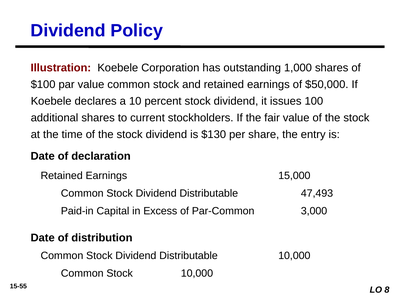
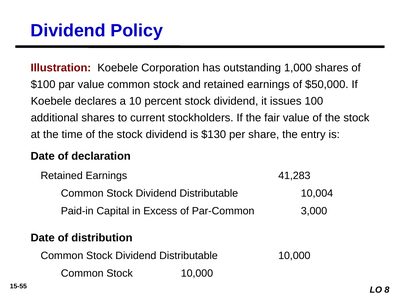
15,000: 15,000 -> 41,283 (294, 176)
47,493: 47,493 -> 10,004 (317, 193)
